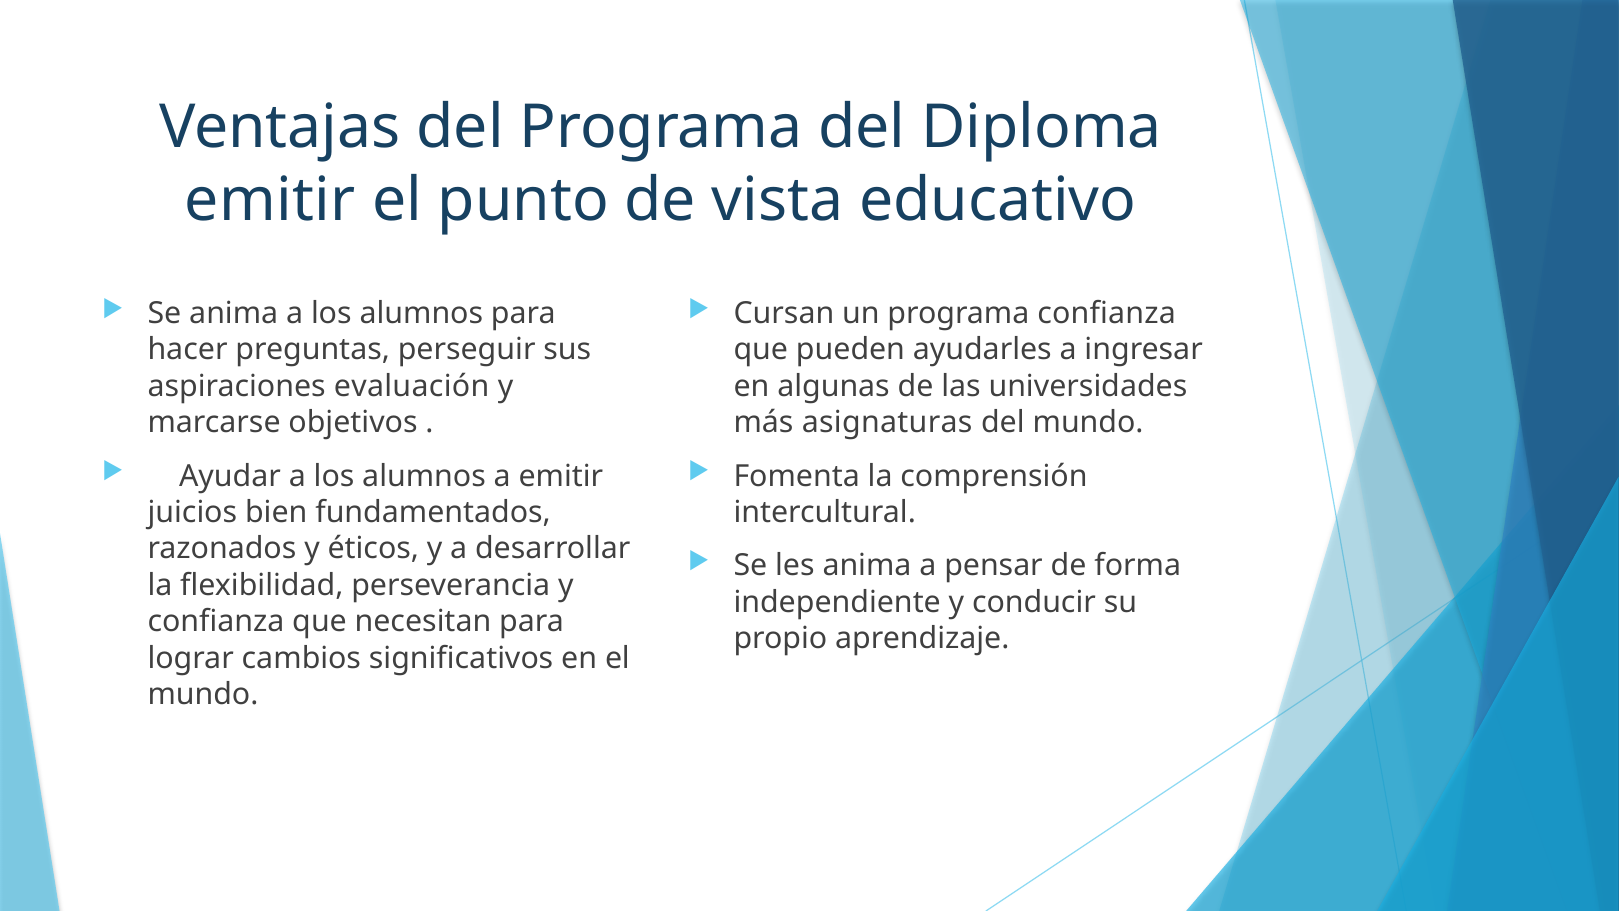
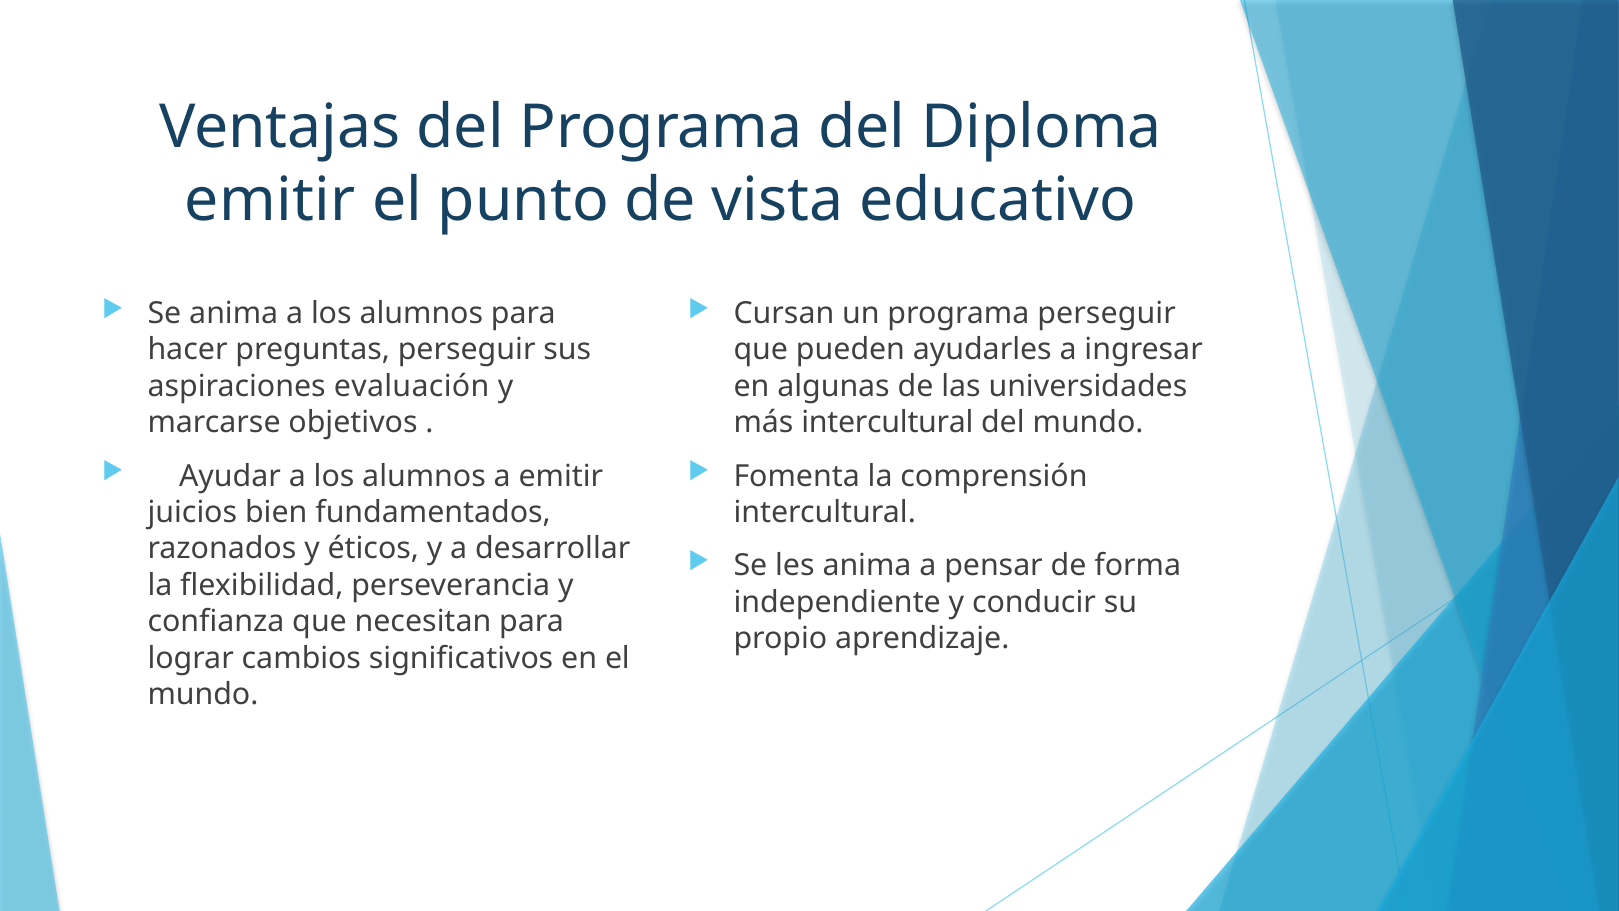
programa confianza: confianza -> perseguir (1107, 313)
más asignaturas: asignaturas -> intercultural (887, 423)
